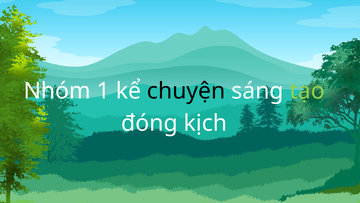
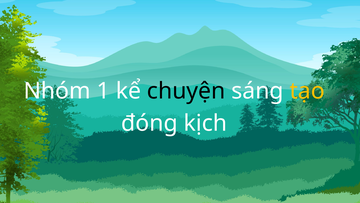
tạo colour: light green -> yellow (307, 91)
